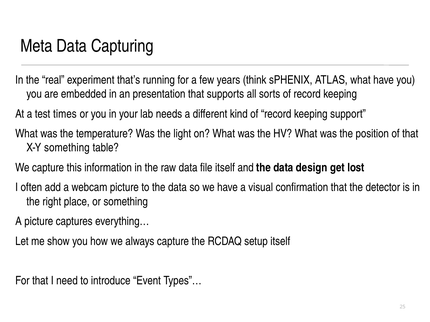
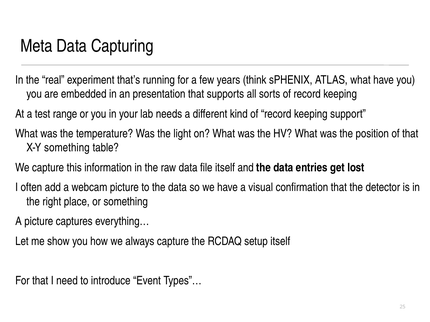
times: times -> range (65, 114)
design: design -> entries (312, 168)
